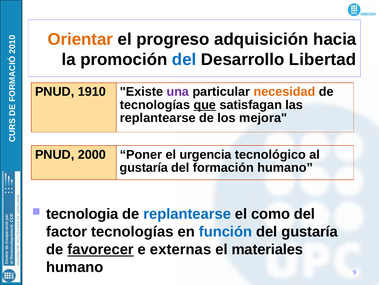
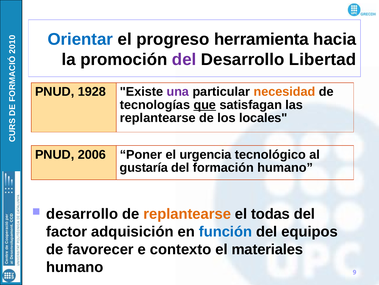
Orientar colour: orange -> blue (80, 39)
adquisición: adquisición -> herramienta (261, 39)
del colour: blue -> purple (184, 59)
1910: 1910 -> 1928 (92, 92)
mejora: mejora -> locales (263, 118)
2000: 2000 -> 2006 (92, 154)
tecnologia: tecnologia -> desarrollo (82, 214)
replantearse colour: blue -> orange (187, 214)
como: como -> todas (271, 214)
factor tecnologías: tecnologías -> adquisición (132, 231)
del gustaría: gustaría -> equipos (310, 231)
favorecer underline: present -> none (101, 249)
externas: externas -> contexto (181, 249)
